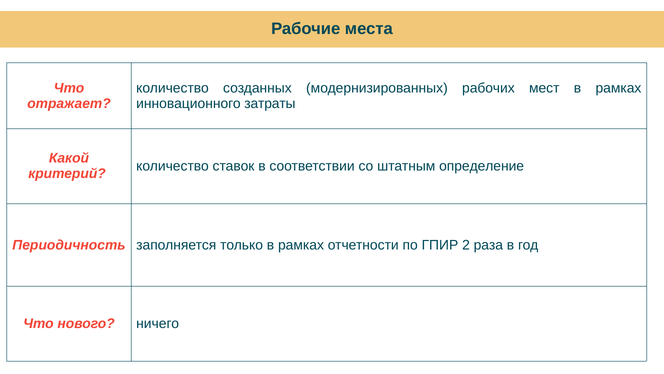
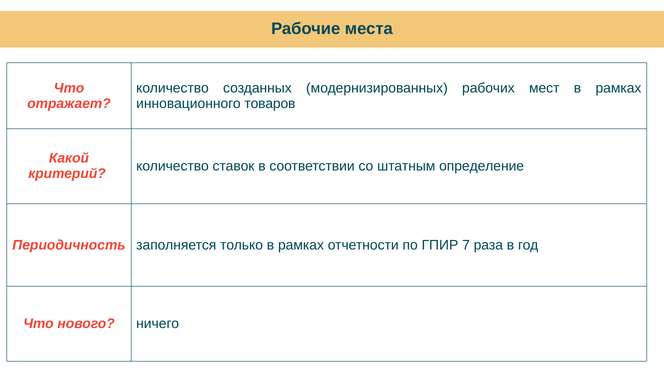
затраты: затраты -> товаров (270, 103)
2: 2 -> 7 (466, 245)
